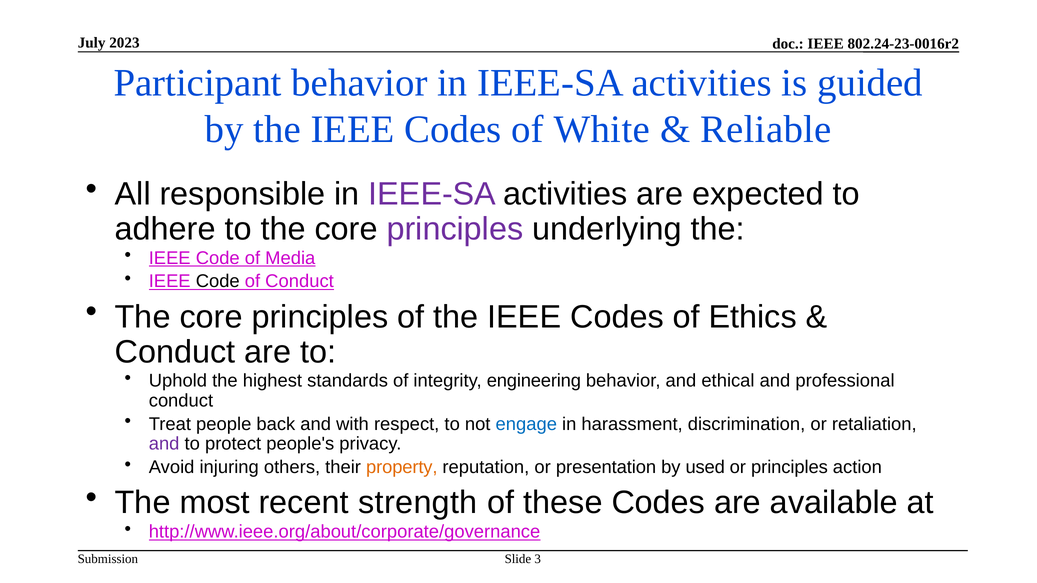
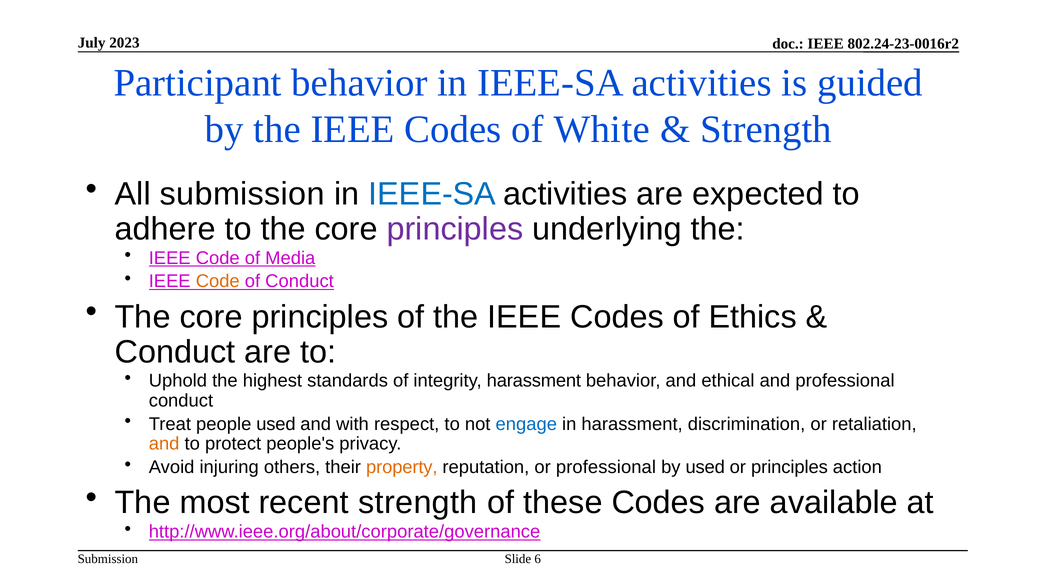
Reliable: Reliable -> Strength (766, 130)
All responsible: responsible -> submission (242, 194)
IEEE-SA colour: purple -> blue (432, 194)
Code colour: black -> orange (218, 282)
integrity engineering: engineering -> harassment (534, 381)
people back: back -> used (276, 424)
and colour: purple -> orange (164, 444)
or presentation: presentation -> professional (606, 467)
3: 3 -> 6 (538, 559)
